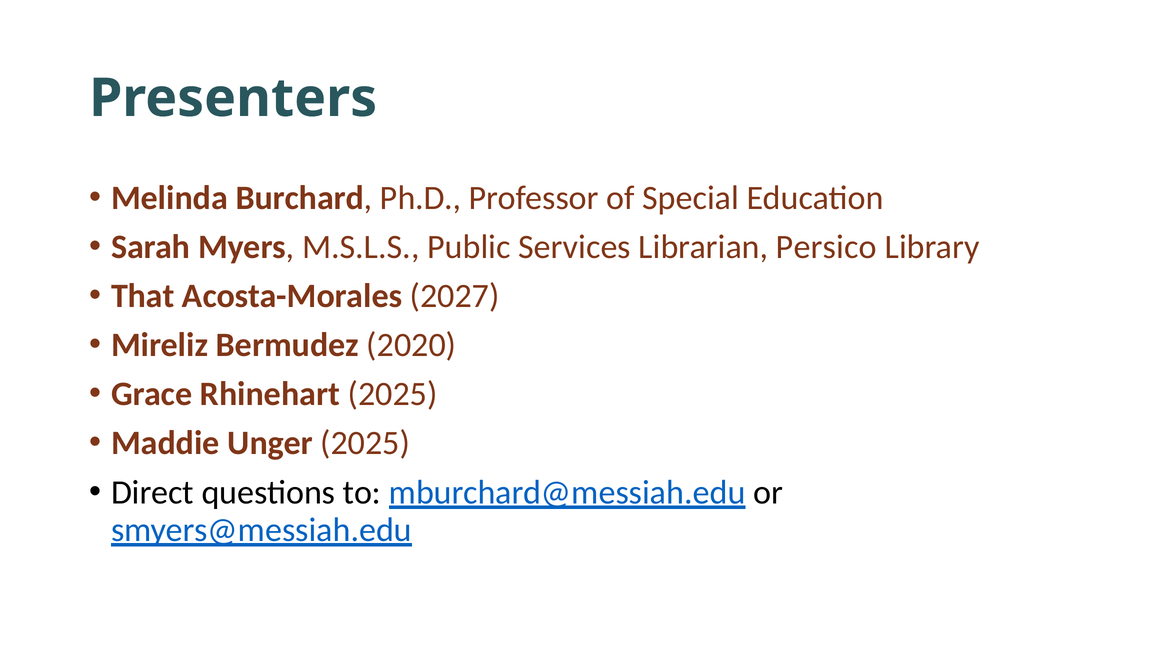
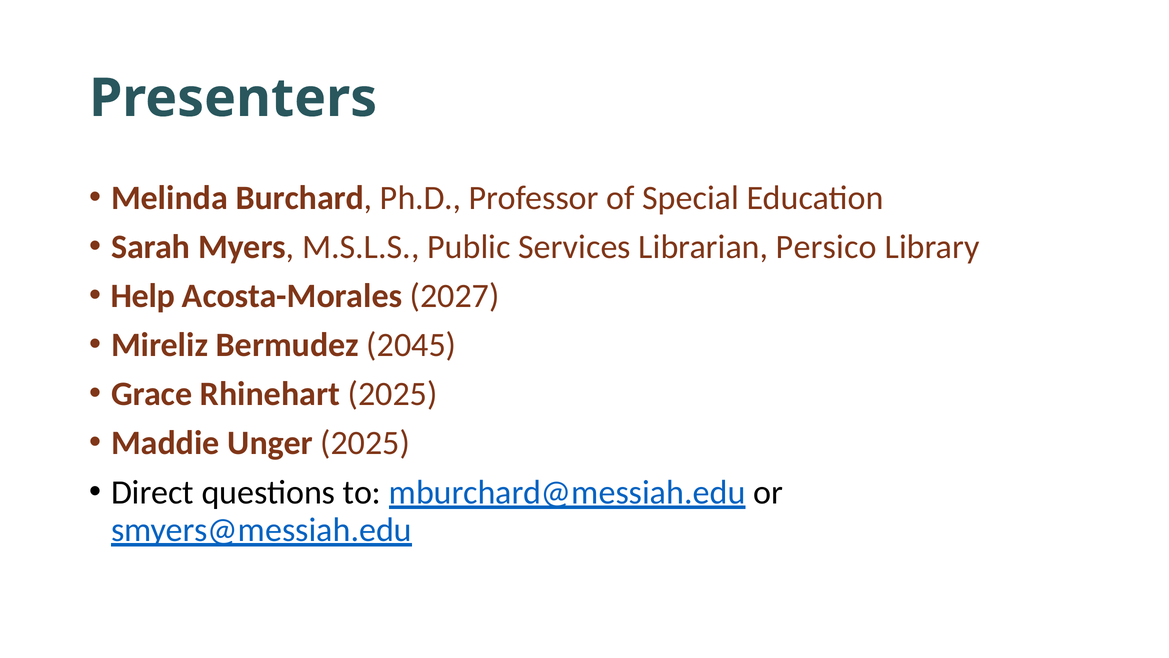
That: That -> Help (143, 296)
2020: 2020 -> 2045 (411, 345)
